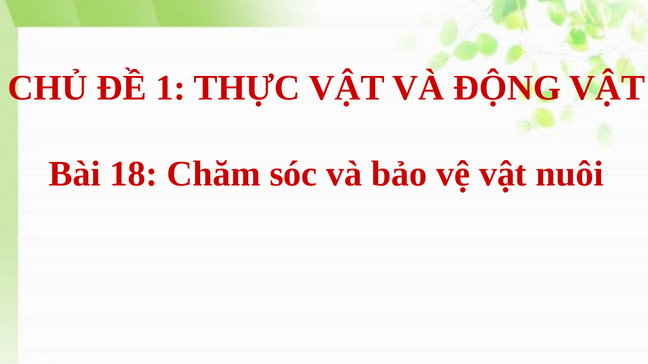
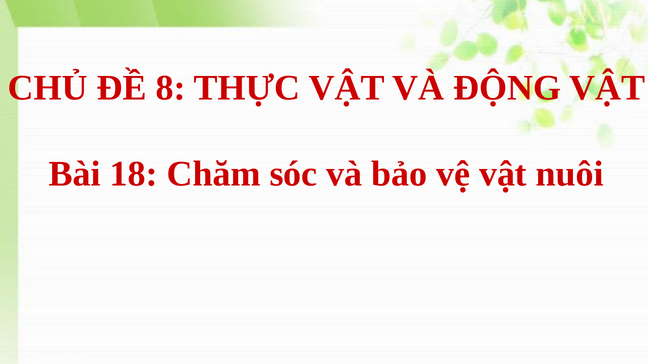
1: 1 -> 8 (171, 88)
